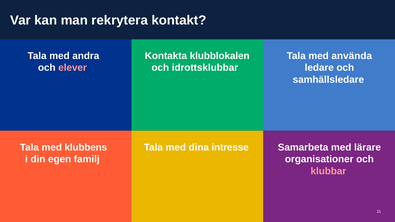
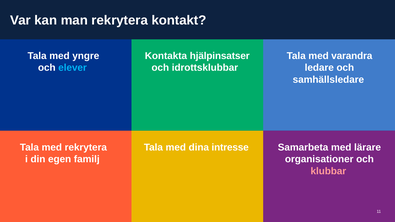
andra: andra -> yngre (86, 56)
klubblokalen: klubblokalen -> hjälpinsatser (220, 56)
använda: använda -> varandra (352, 56)
elever colour: pink -> light blue (73, 68)
med klubbens: klubbens -> rekrytera (86, 148)
